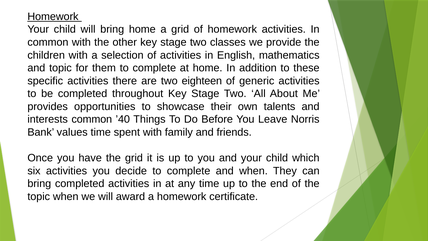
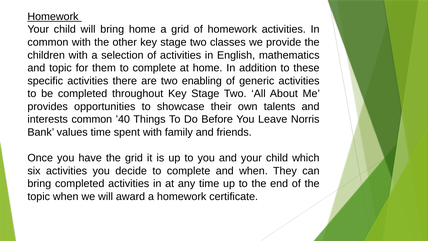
eighteen: eighteen -> enabling (202, 81)
